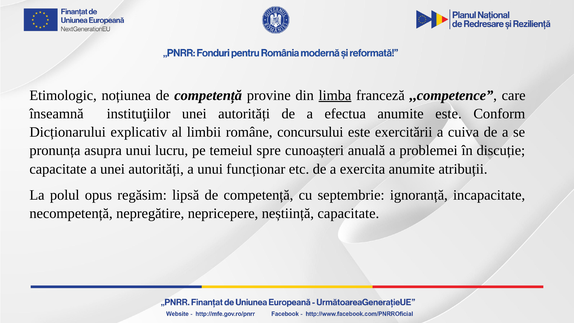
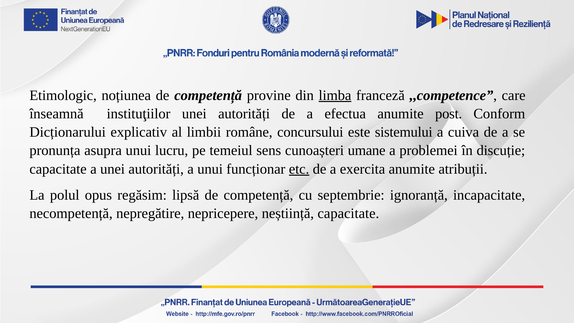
anumite este: este -> post (449, 114)
exercitării: exercitării -> sistemului (404, 132)
spre: spre -> sens (269, 151)
anuală: anuală -> umane (367, 151)
etc underline: none -> present (299, 169)
